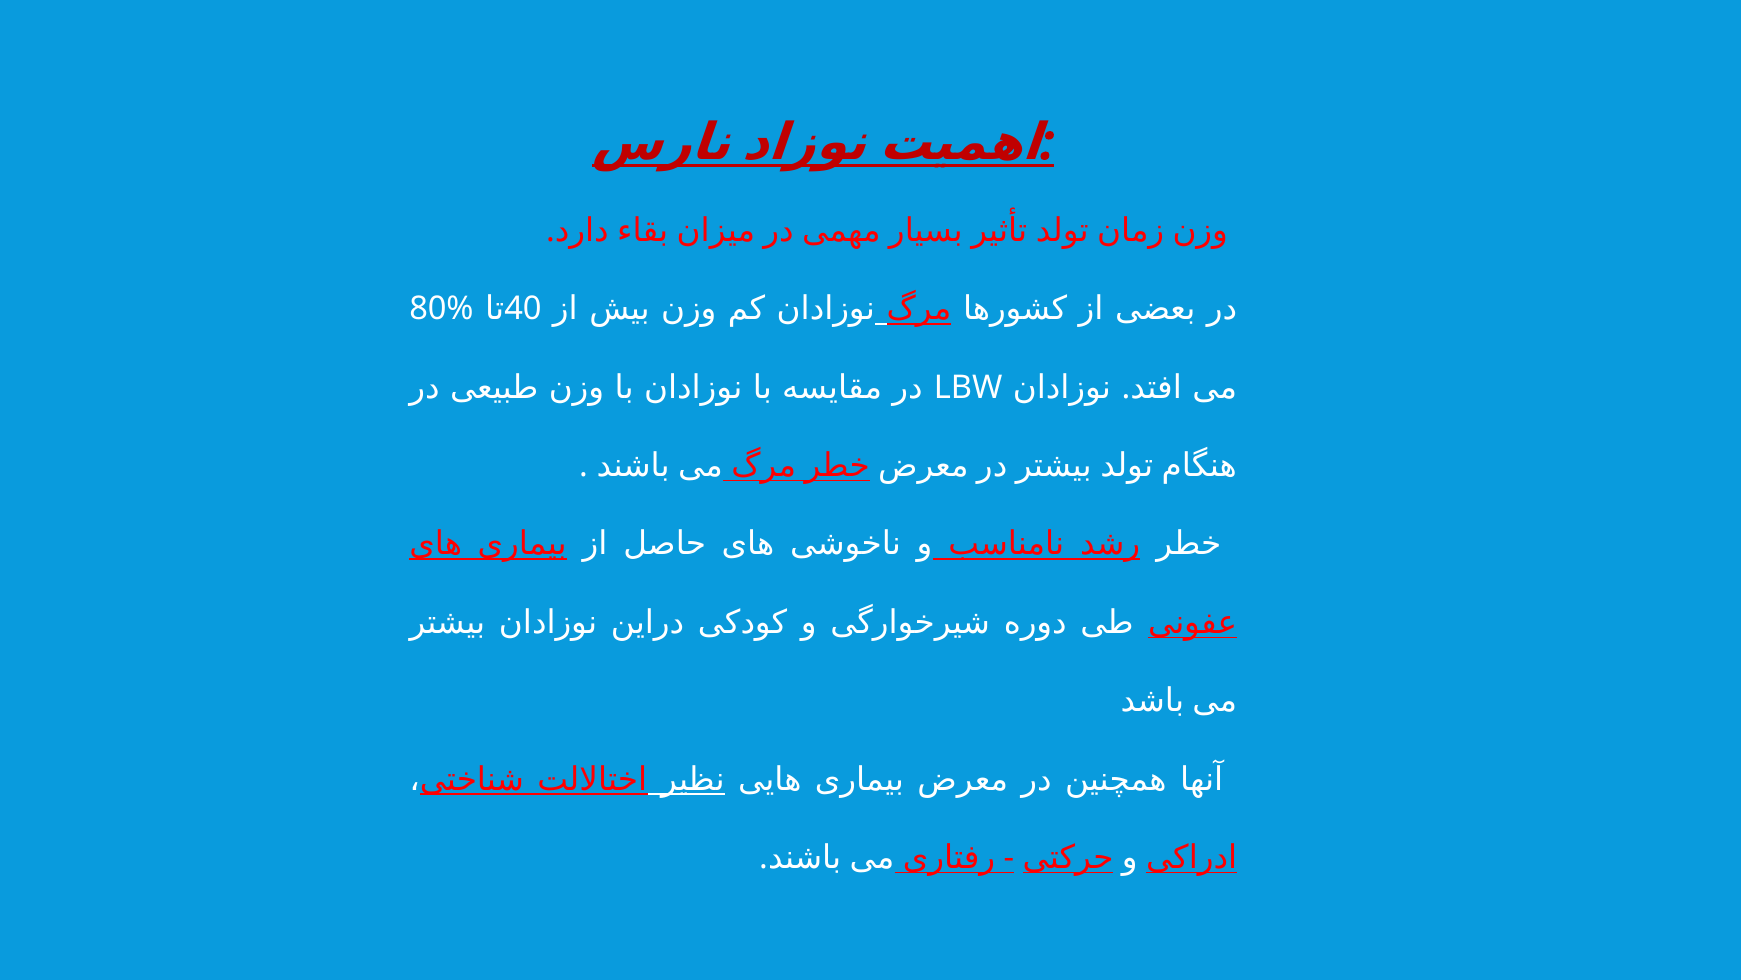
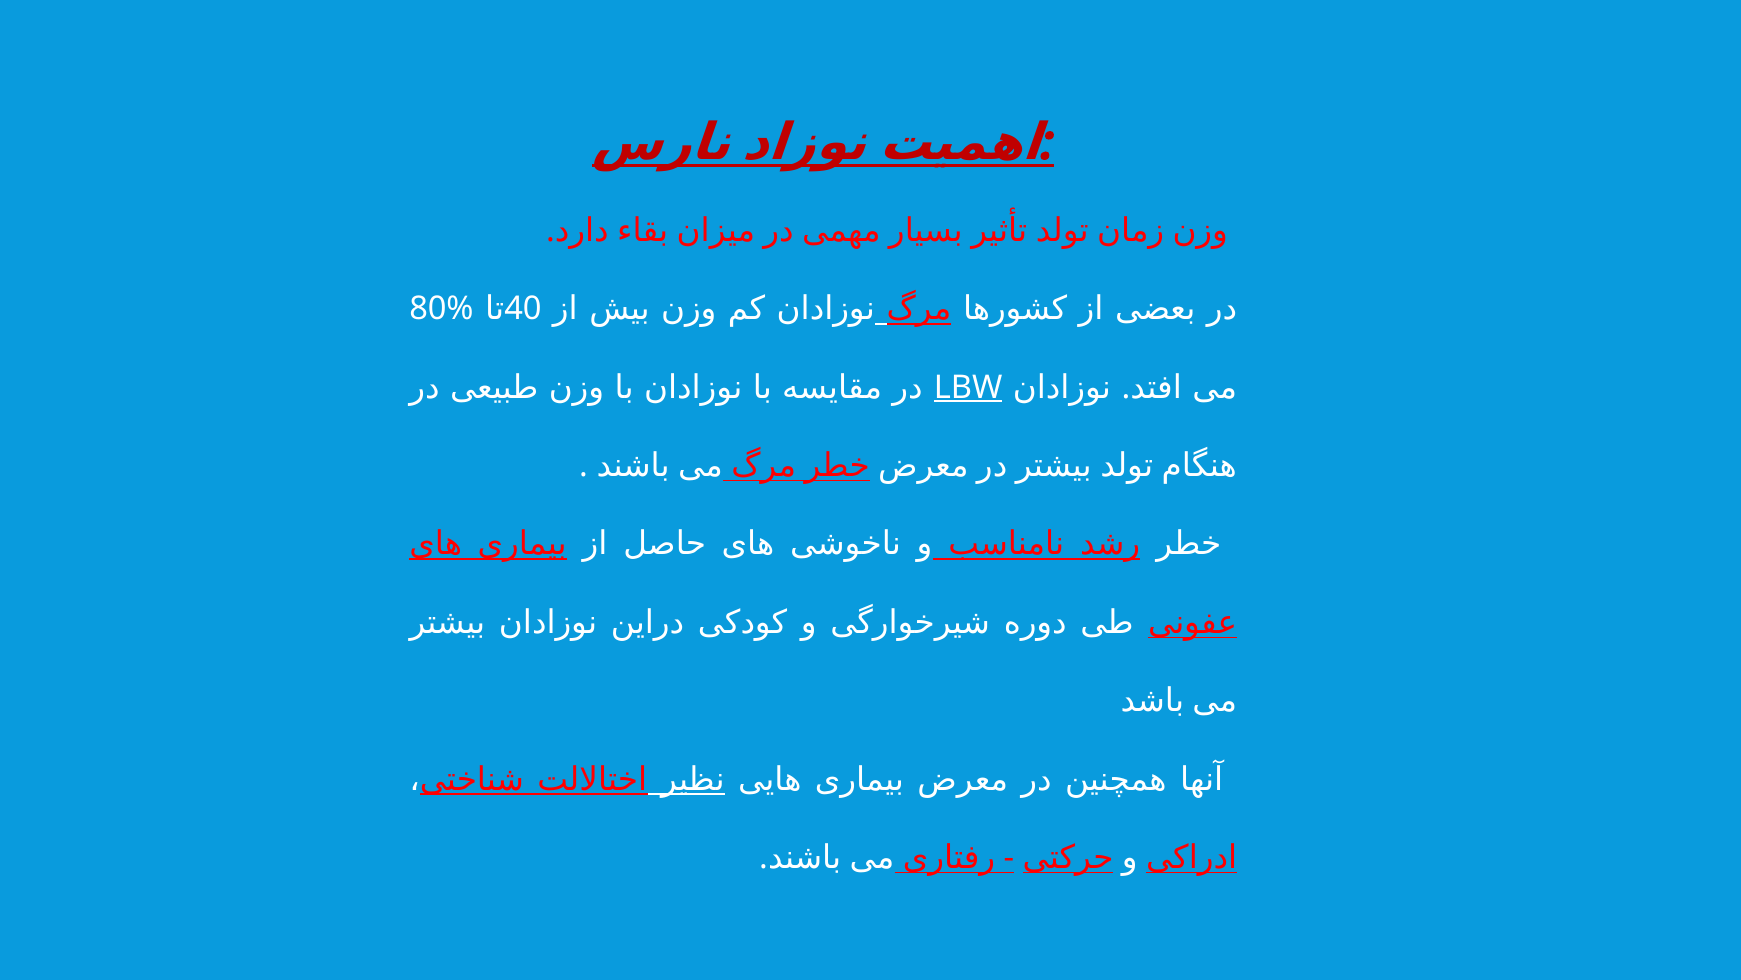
LBW underline: none -> present (968, 387)
